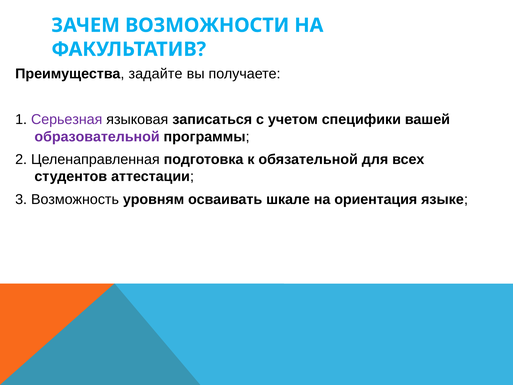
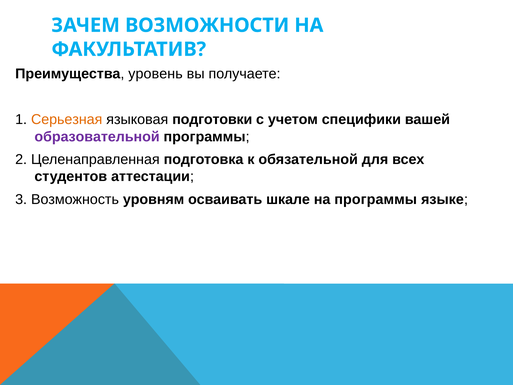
задайте: задайте -> уровень (156, 74)
Серьезная colour: purple -> orange (67, 119)
записаться: записаться -> подготовки (212, 119)
на ориентация: ориентация -> программы (376, 199)
